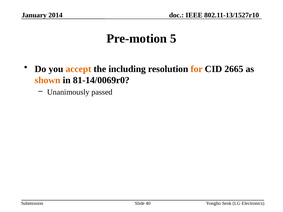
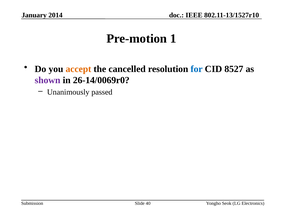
5: 5 -> 1 (173, 39)
including: including -> cancelled (127, 69)
for colour: orange -> blue (197, 69)
2665: 2665 -> 8527 (234, 69)
shown colour: orange -> purple (48, 80)
81-14/0069r0: 81-14/0069r0 -> 26-14/0069r0 (101, 80)
